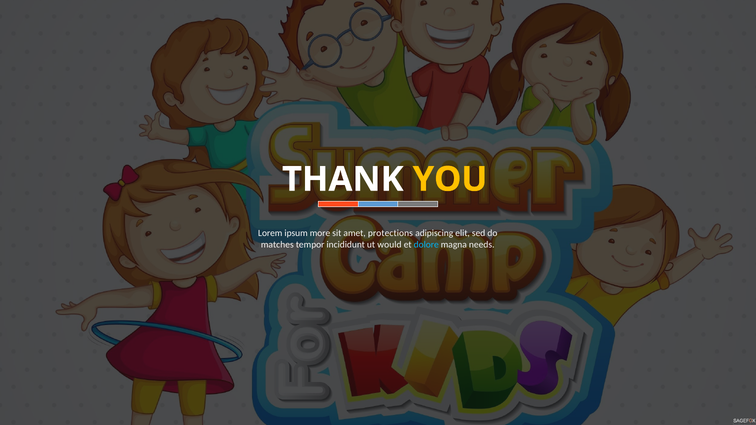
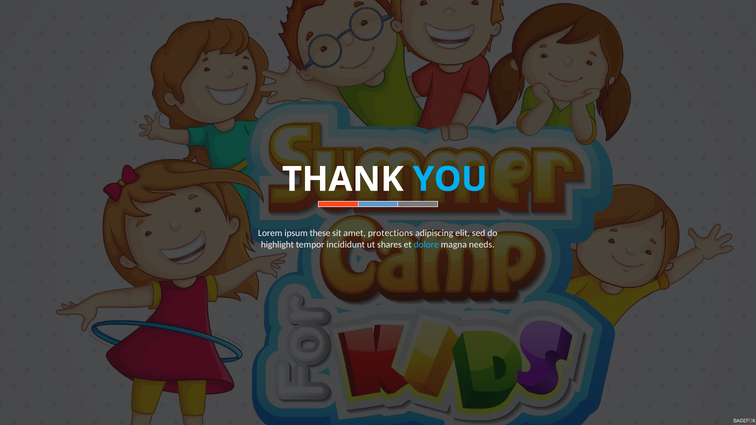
YOU colour: yellow -> light blue (450, 179)
more: more -> these (320, 233)
matches: matches -> highlight (277, 245)
would: would -> shares (390, 245)
